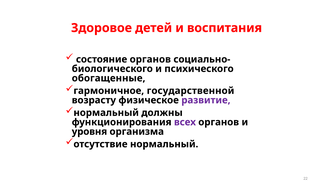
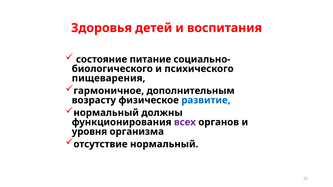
Здоровое: Здоровое -> Здоровья (101, 28)
состояние органов: органов -> питание (150, 59)
обогащенные: обогащенные -> пищеварения (109, 78)
государственной: государственной -> дополнительным (191, 91)
развитие colour: purple -> blue (206, 100)
